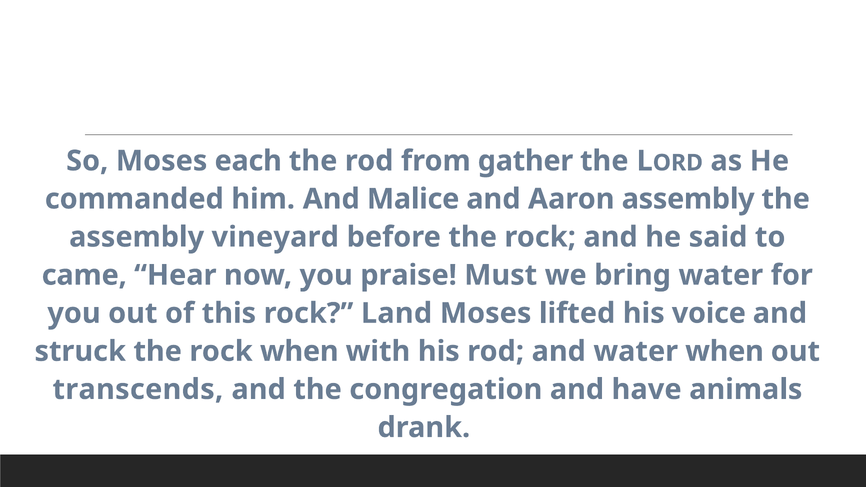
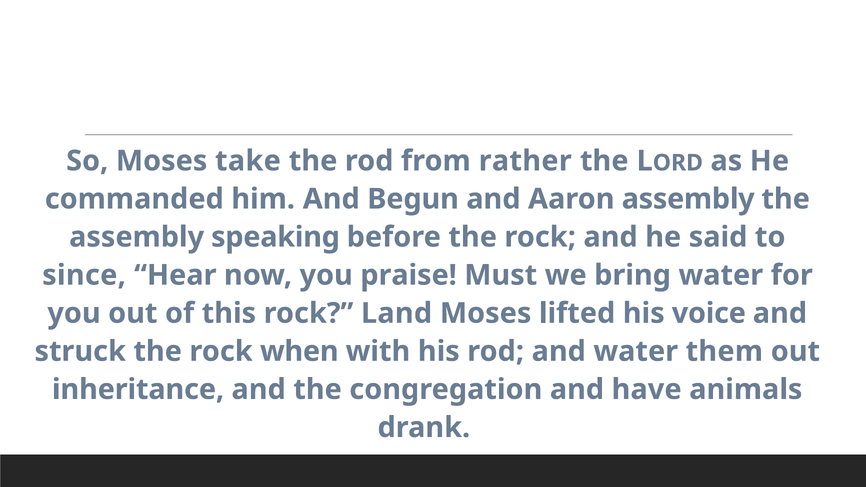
each: each -> take (248, 161)
gather: gather -> rather (525, 161)
Malice: Malice -> Begun (413, 199)
vineyard: vineyard -> speaking (275, 237)
came: came -> since (84, 275)
water when: when -> them (724, 351)
transcends: transcends -> inheritance (138, 390)
